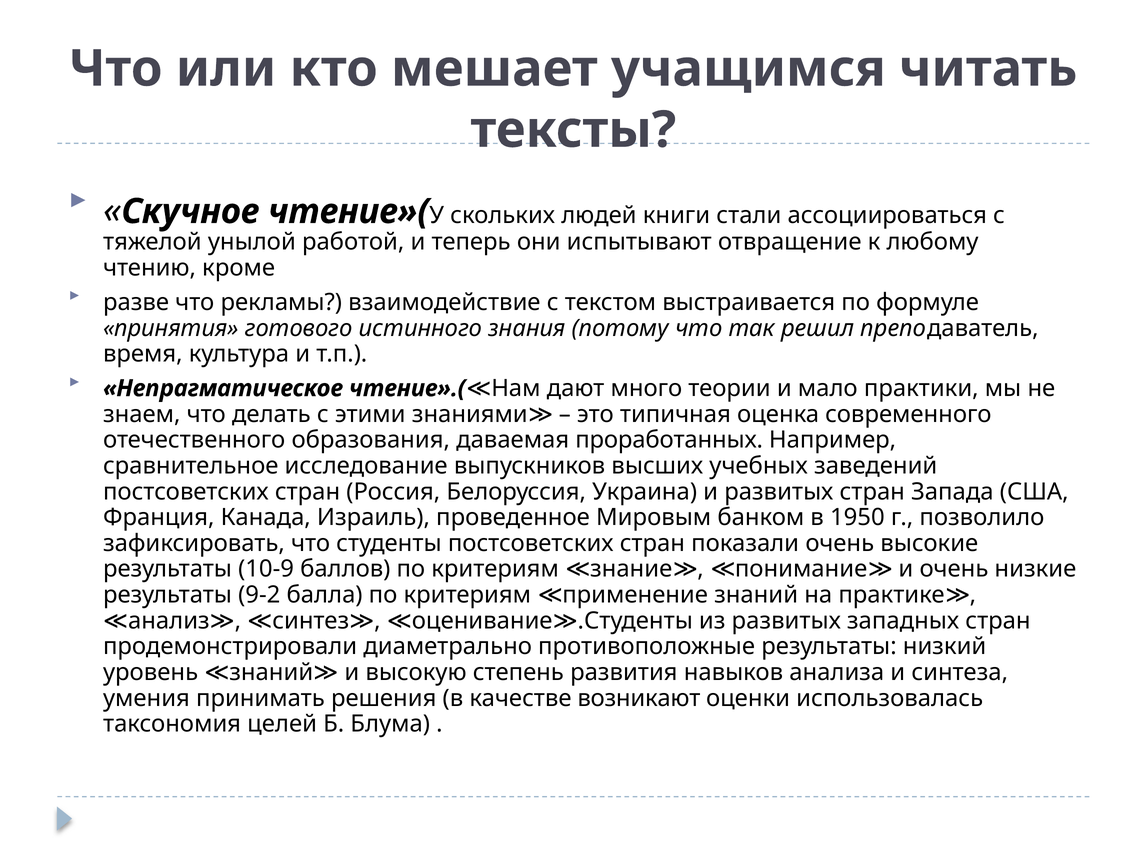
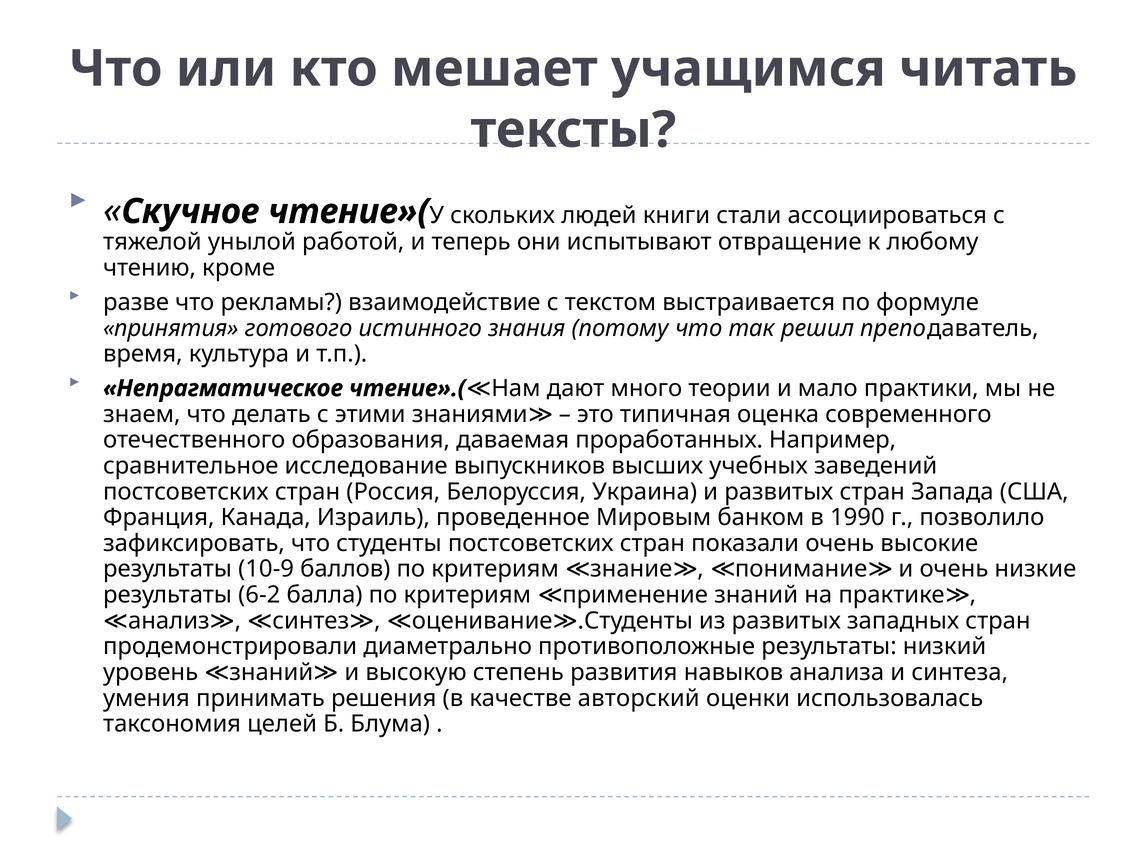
1950: 1950 -> 1990 (857, 518)
9-2: 9-2 -> 6-2 (259, 595)
возникают: возникают -> авторский (639, 698)
